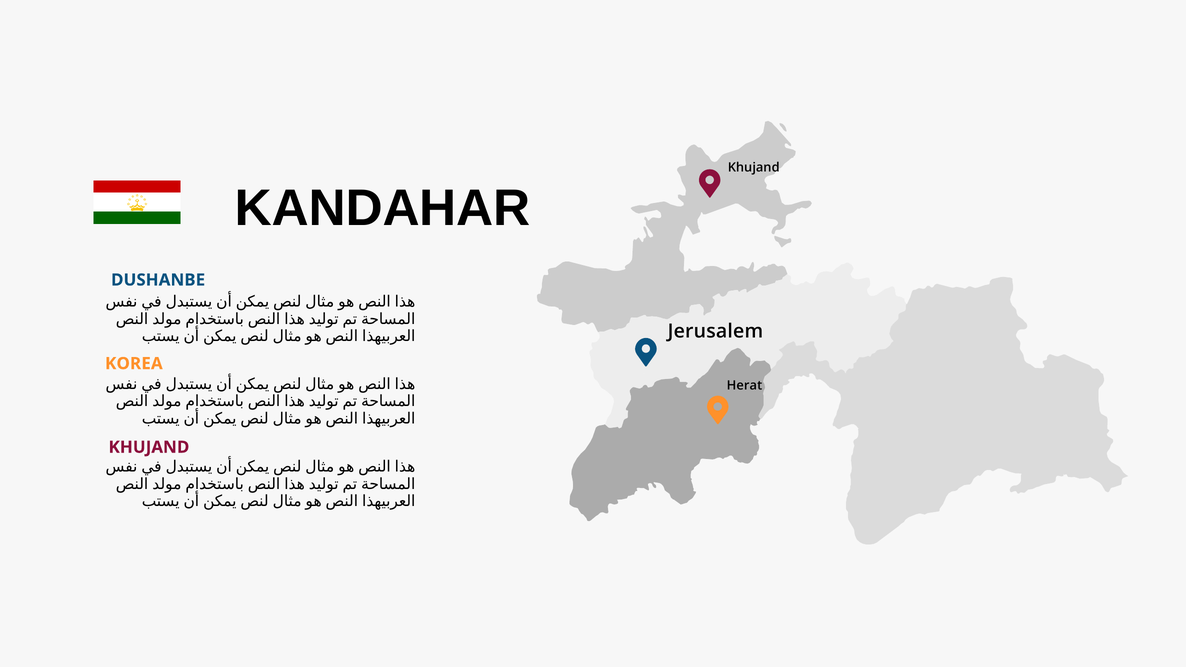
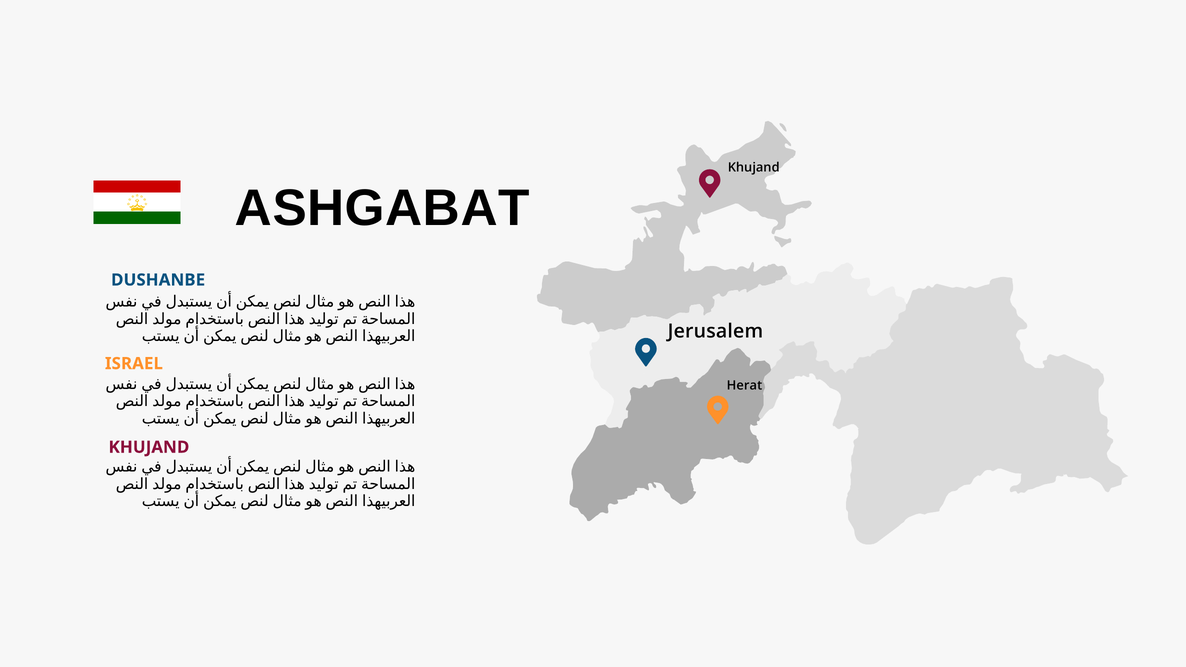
KANDAHAR: KANDAHAR -> ASHGABAT (382, 208)
KOREA: KOREA -> ISRAEL (134, 364)
